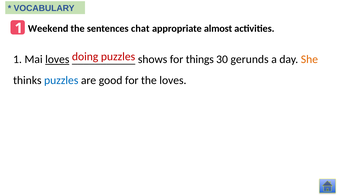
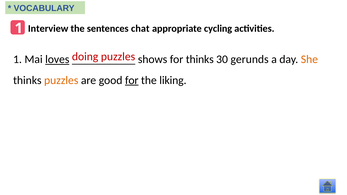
Weekend: Weekend -> Interview (48, 29)
almost: almost -> cycling (218, 29)
for things: things -> thinks (200, 59)
puzzles colour: blue -> orange (61, 80)
for underline: none -> present (132, 80)
the loves: loves -> liking (173, 80)
